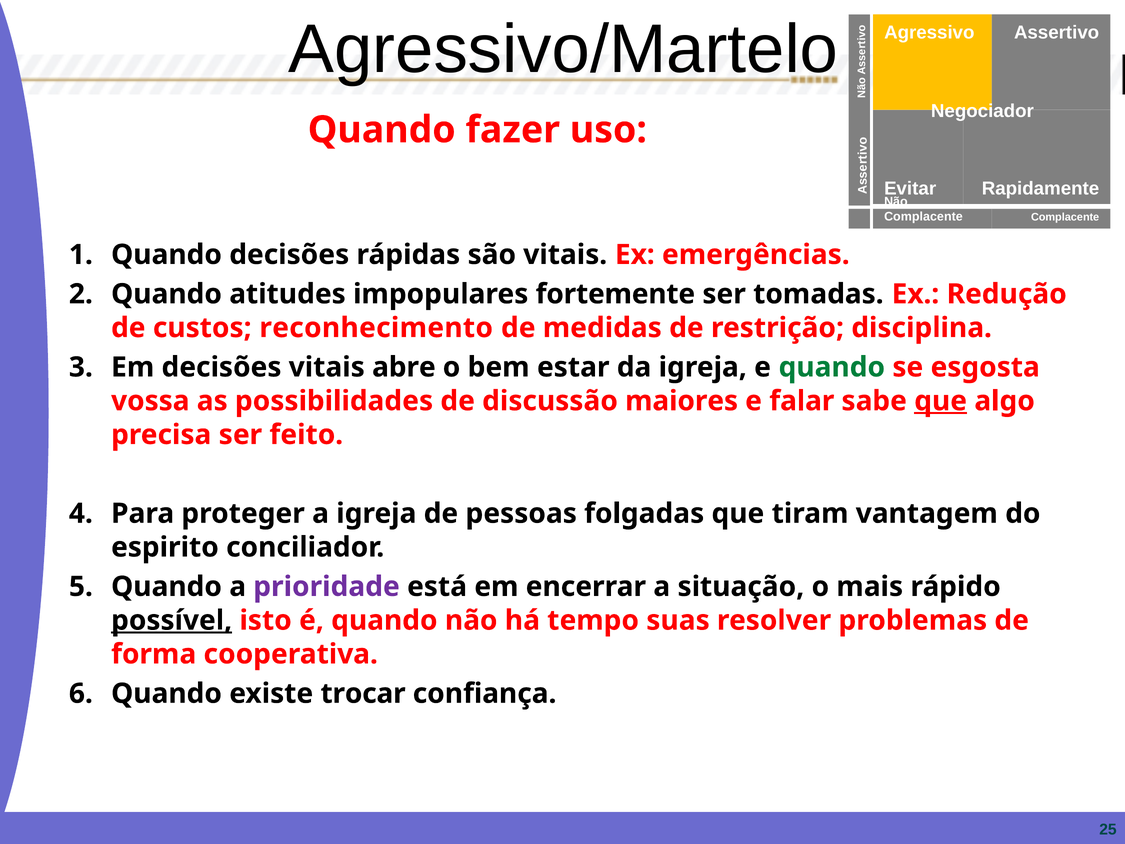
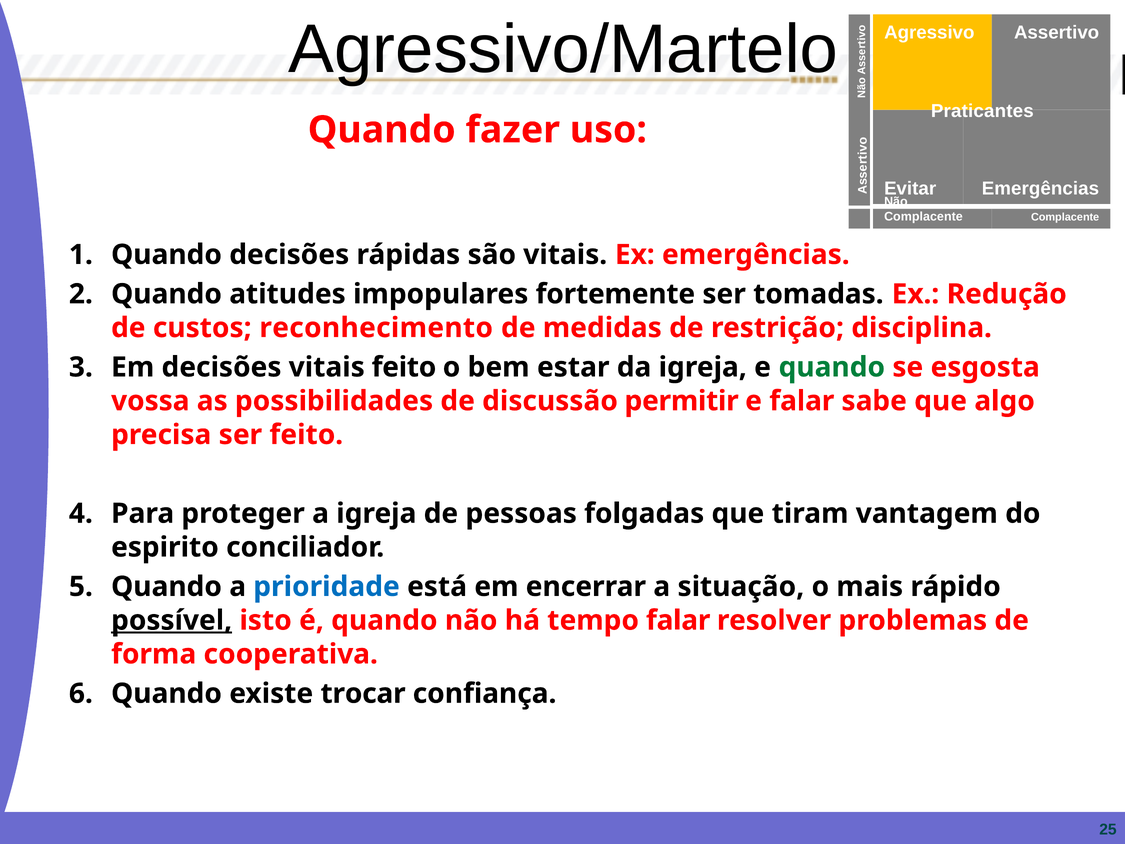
Negociador: Negociador -> Praticantes (982, 111)
Rapidamente: Rapidamente -> Emergências (1040, 188)
vitais abre: abre -> feito (404, 367)
maiores: maiores -> permitir (682, 401)
que underline: present -> none (941, 401)
prioridade colour: purple -> blue (327, 586)
tempo suas: suas -> falar (678, 620)
